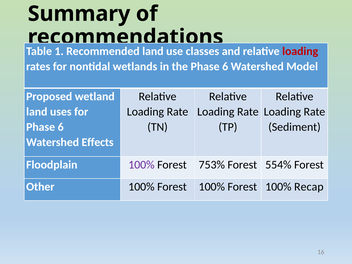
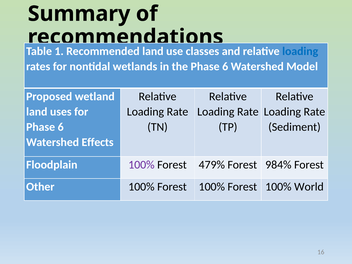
loading colour: red -> blue (300, 51)
753%: 753% -> 479% (212, 165)
554%: 554% -> 984% (278, 165)
Recap: Recap -> World (309, 187)
